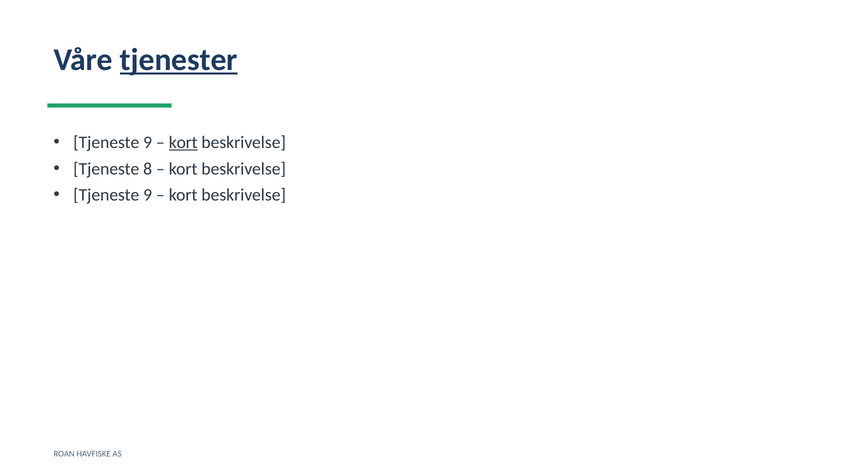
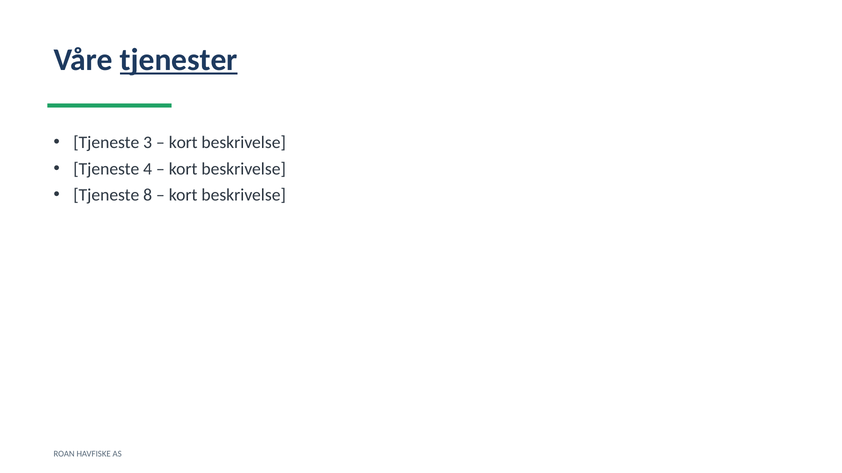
9: 9 -> 3 (148, 143)
kort underline: present -> none (183, 143)
8: 8 -> 4 (148, 169)
9: 9 -> 8 (148, 195)
